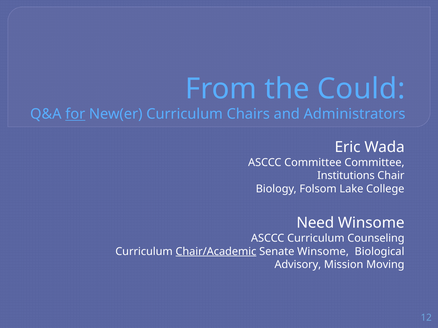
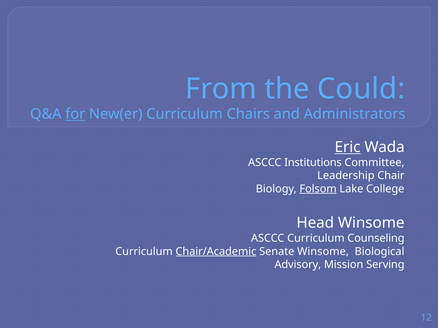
Eric underline: none -> present (348, 147)
ASCCC Committee: Committee -> Institutions (313, 163)
Institutions: Institutions -> Leadership (346, 176)
Folsom underline: none -> present (318, 189)
Need: Need -> Head (315, 223)
Moving: Moving -> Serving (385, 265)
